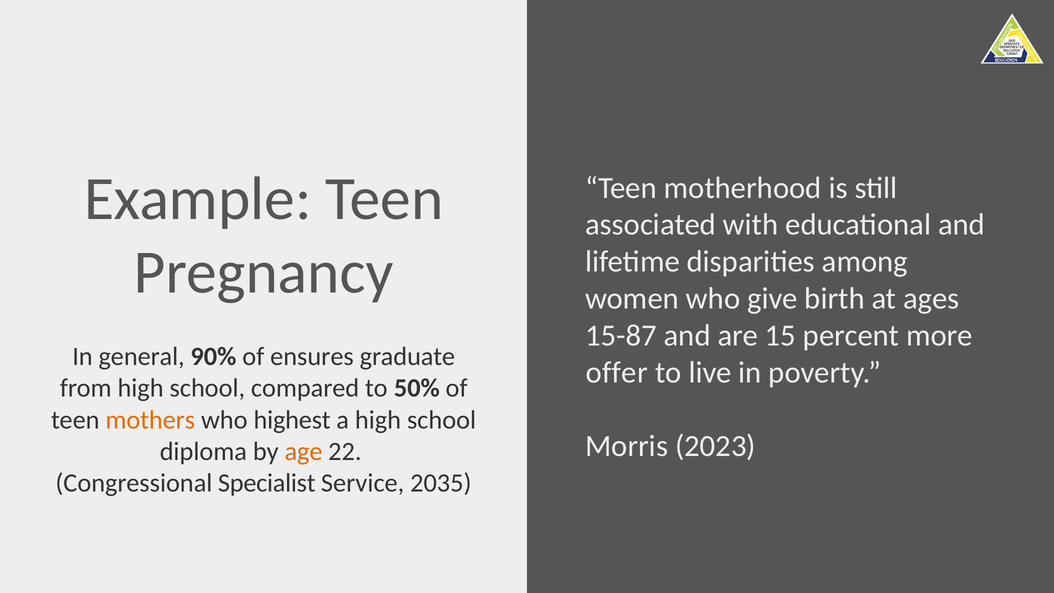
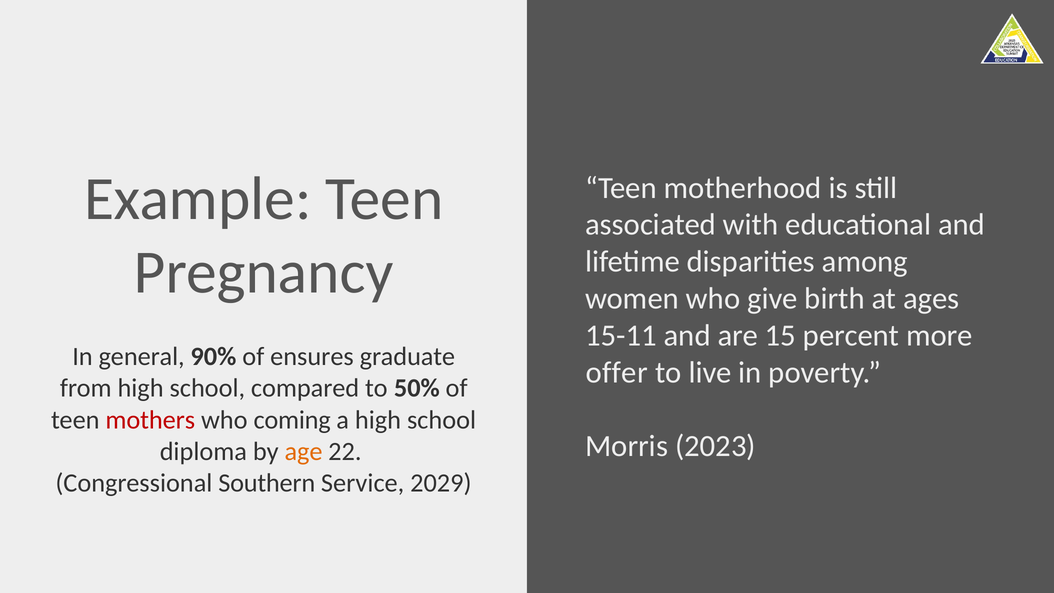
15-87: 15-87 -> 15-11 (621, 335)
mothers colour: orange -> red (150, 420)
highest: highest -> coming (292, 420)
Specialist: Specialist -> Southern (267, 483)
2035: 2035 -> 2029 (441, 483)
